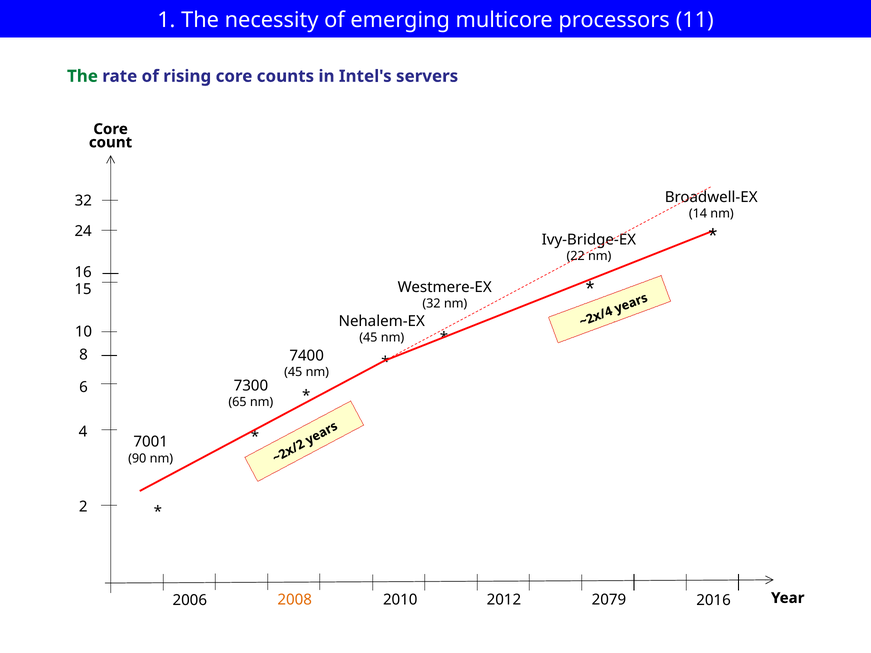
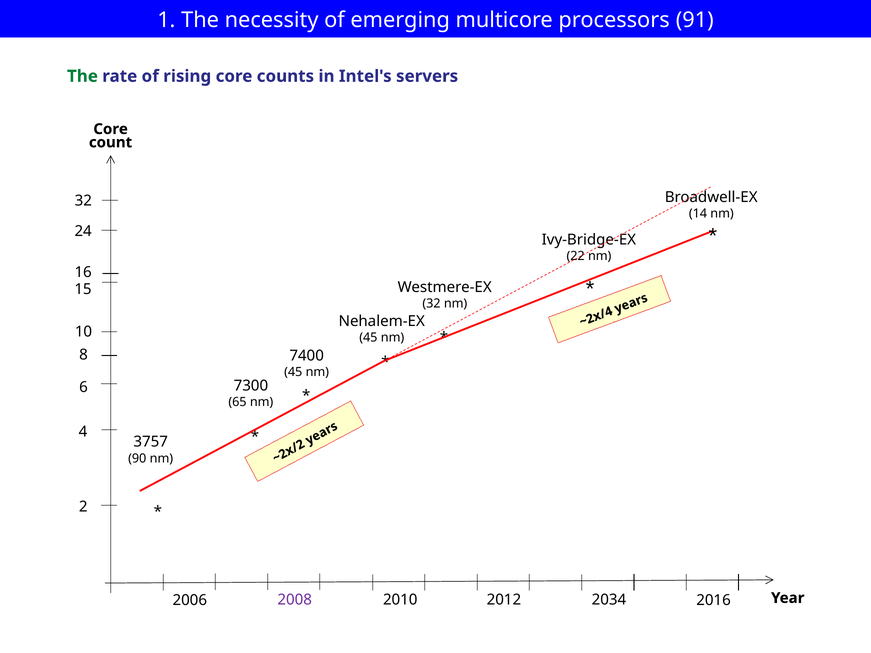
11: 11 -> 91 (695, 20)
7001: 7001 -> 3757 (151, 442)
2008 colour: orange -> purple (295, 600)
2079: 2079 -> 2034 (609, 600)
